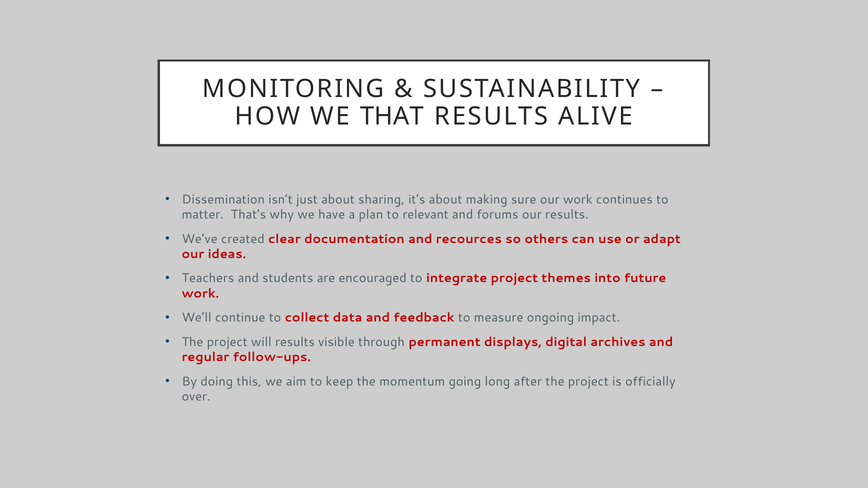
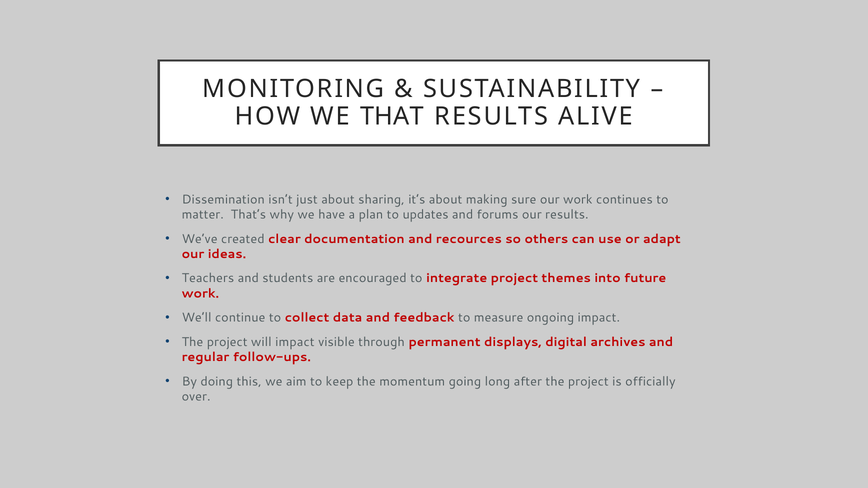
relevant: relevant -> updates (426, 215)
will results: results -> impact (295, 342)
